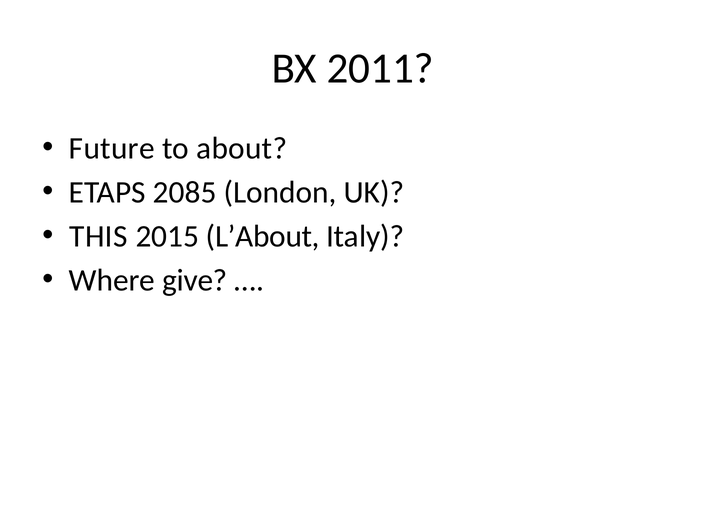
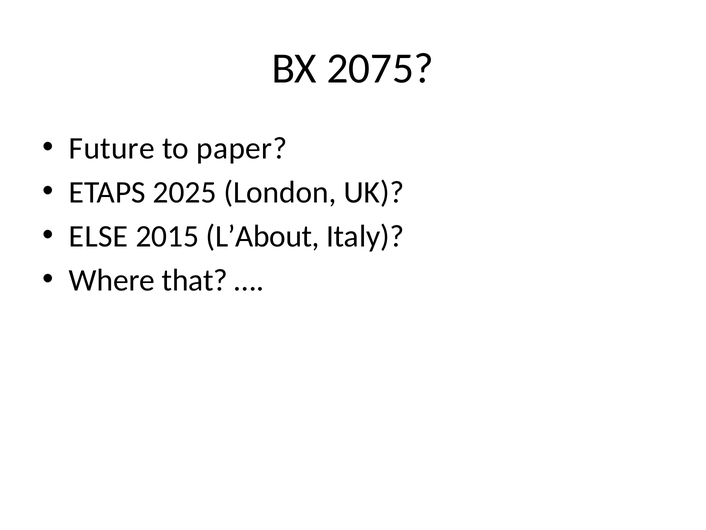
2011: 2011 -> 2075 (380, 68)
about: about -> paper (242, 148)
2085: 2085 -> 2025 (185, 192)
THIS: THIS -> ELSE (99, 236)
give: give -> that (195, 280)
